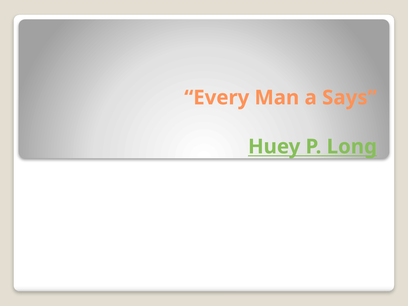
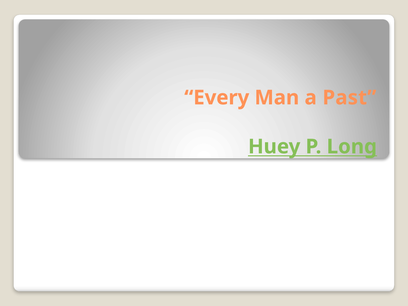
Says: Says -> Past (349, 98)
